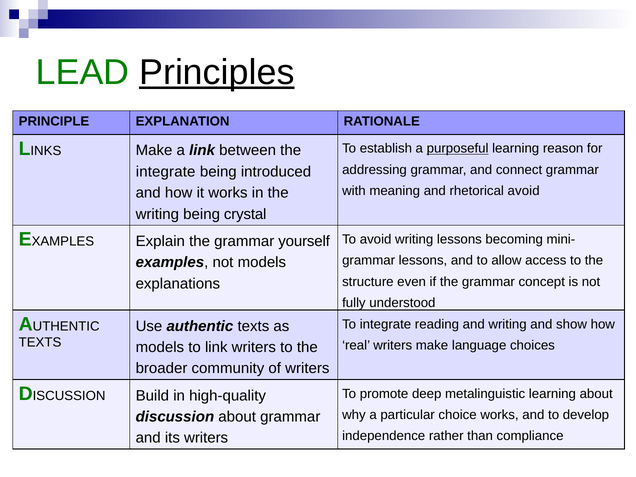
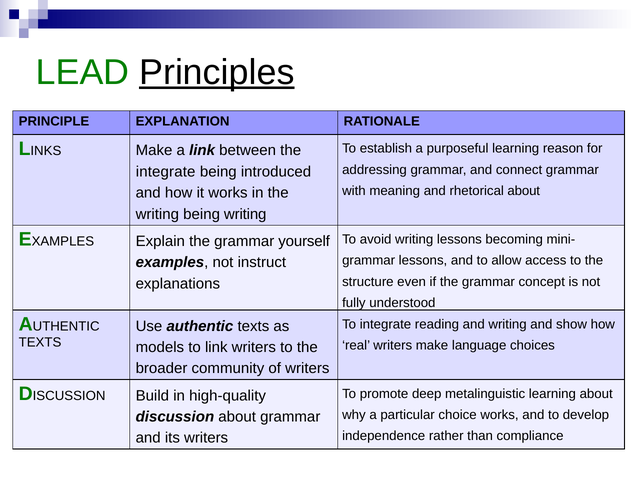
purposeful underline: present -> none (458, 149)
rhetorical avoid: avoid -> about (524, 191)
being crystal: crystal -> writing (245, 214)
not models: models -> instruct (262, 262)
